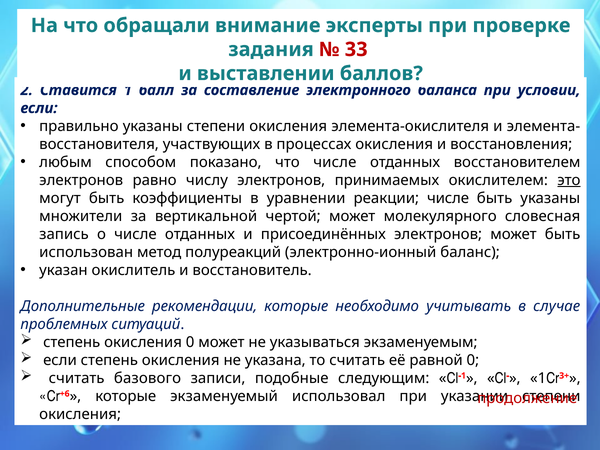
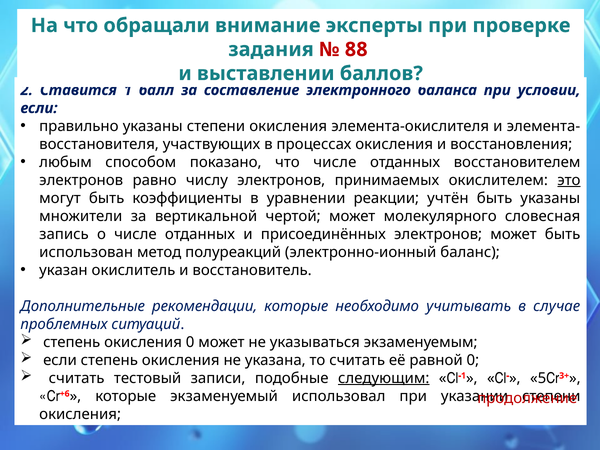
33: 33 -> 88 (356, 49)
реакции числе: числе -> учтён (448, 198)
базового: базового -> тестовый (148, 378)
следующим underline: none -> present (384, 378)
1: 1 -> 5 (538, 378)
